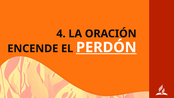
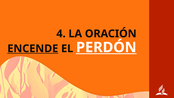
ENCENDE underline: none -> present (33, 49)
